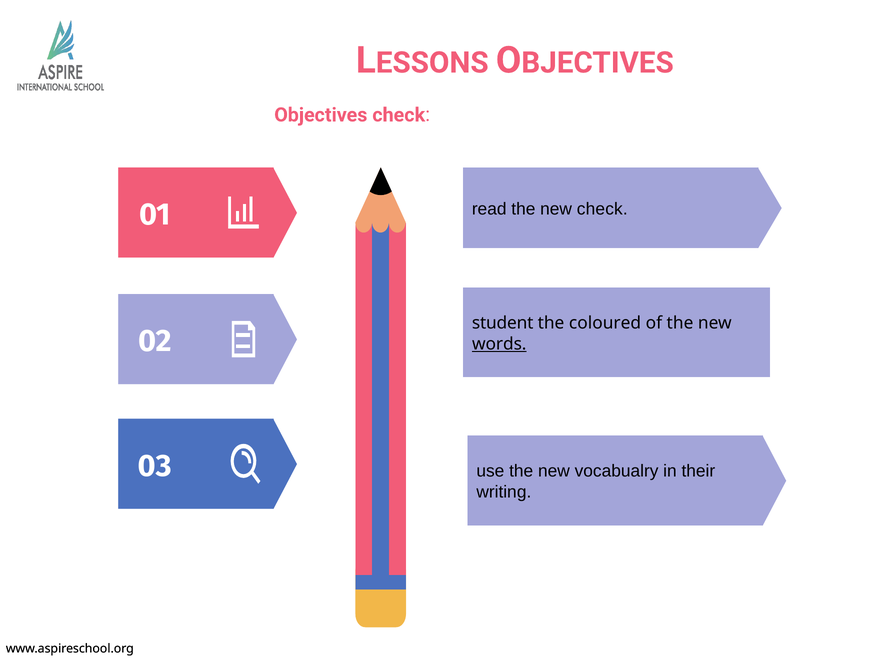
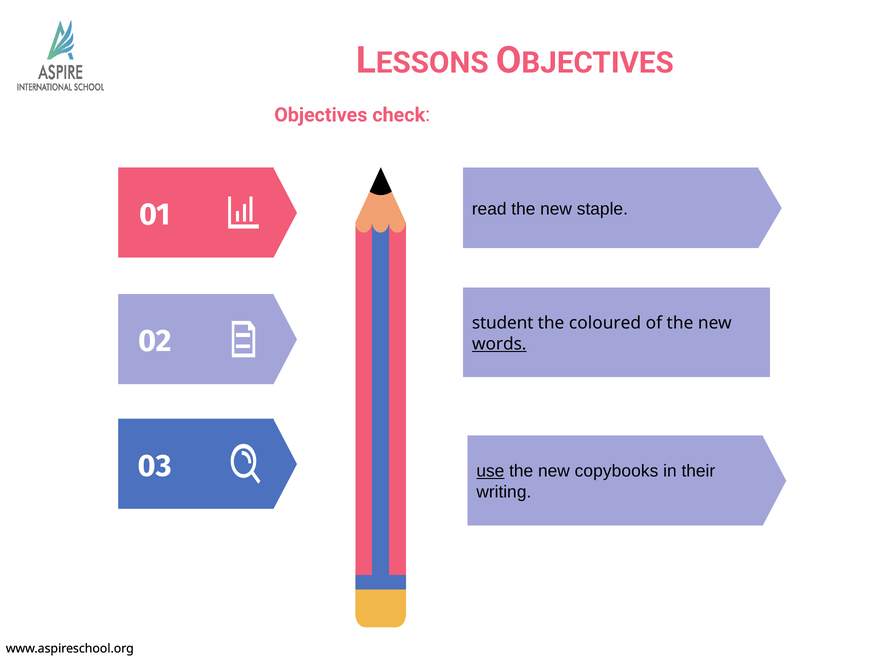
new check: check -> staple (602, 209)
use underline: none -> present (490, 471)
vocabualry: vocabualry -> copybooks (617, 471)
